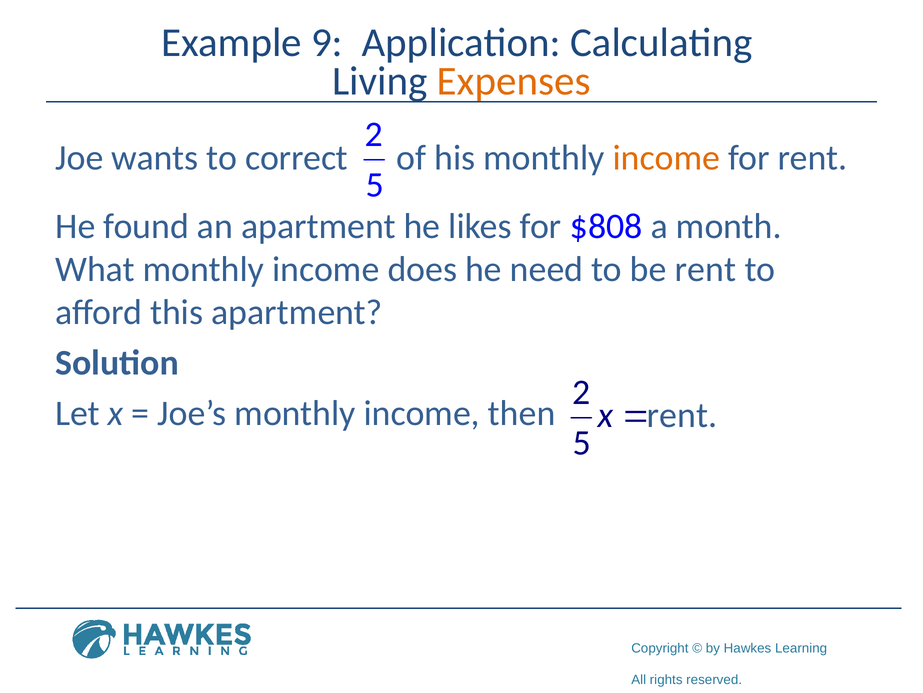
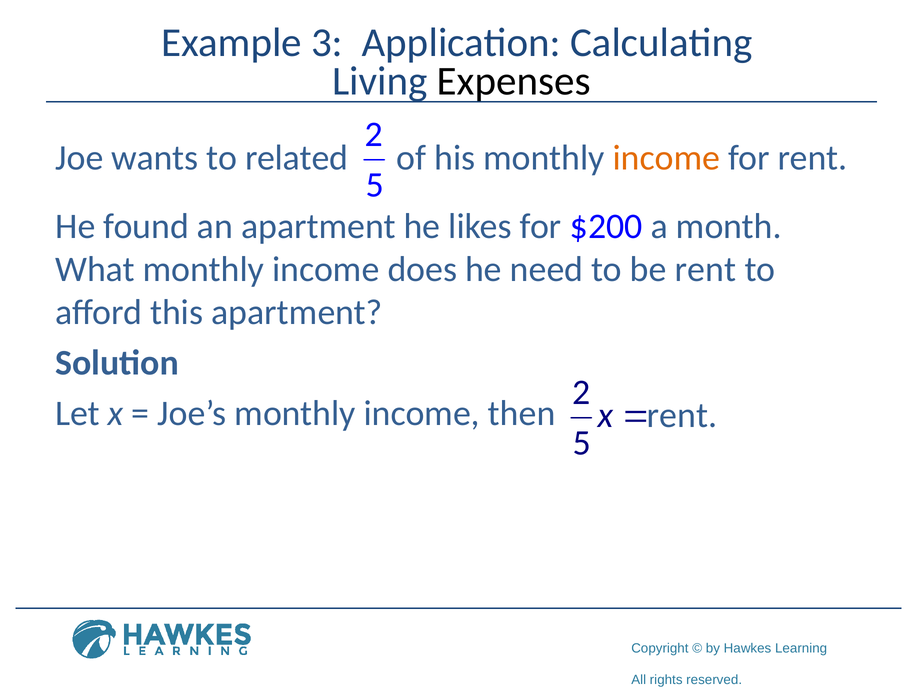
9: 9 -> 3 (327, 43)
Expenses colour: orange -> black (514, 81)
correct: correct -> related (297, 158)
$808: $808 -> $200 (606, 226)
